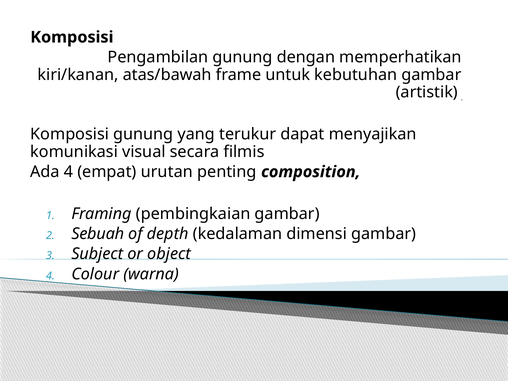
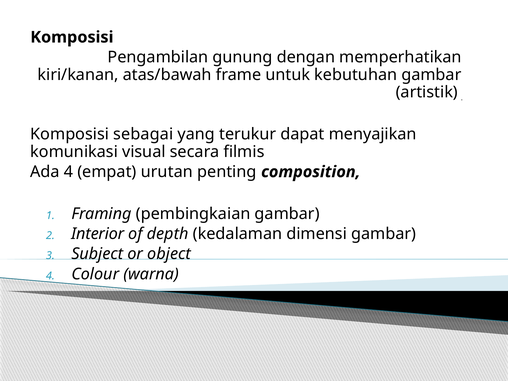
Komposisi gunung: gunung -> sebagai (143, 134)
Sebuah: Sebuah -> Interior (98, 234)
